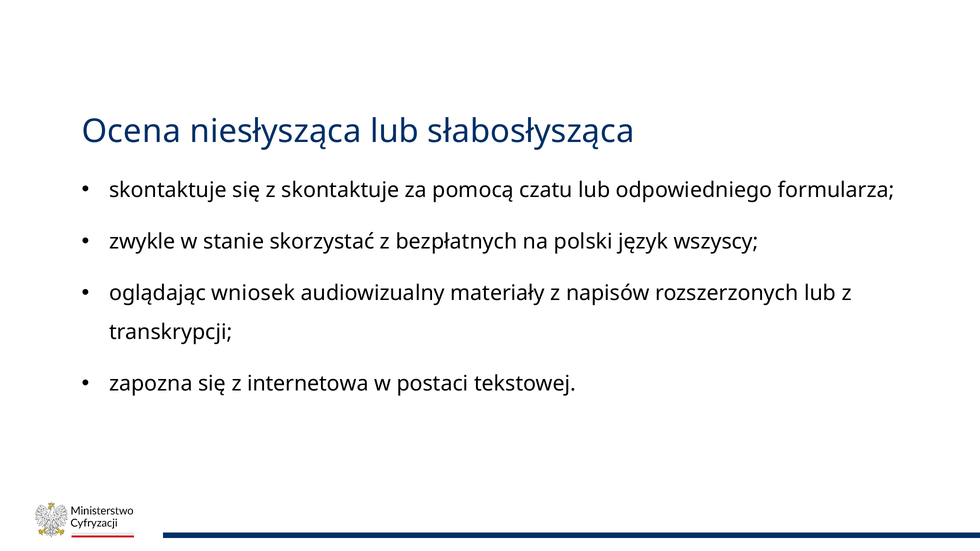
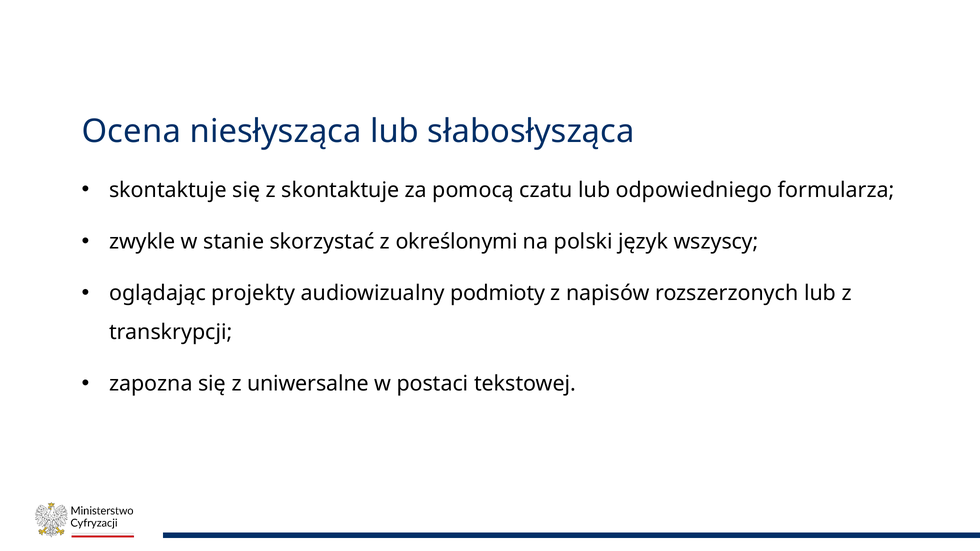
bezpłatnych: bezpłatnych -> określonymi (457, 242)
wniosek: wniosek -> projekty (253, 294)
materiały: materiały -> podmioty (498, 294)
internetowa: internetowa -> uniwersalne (308, 384)
